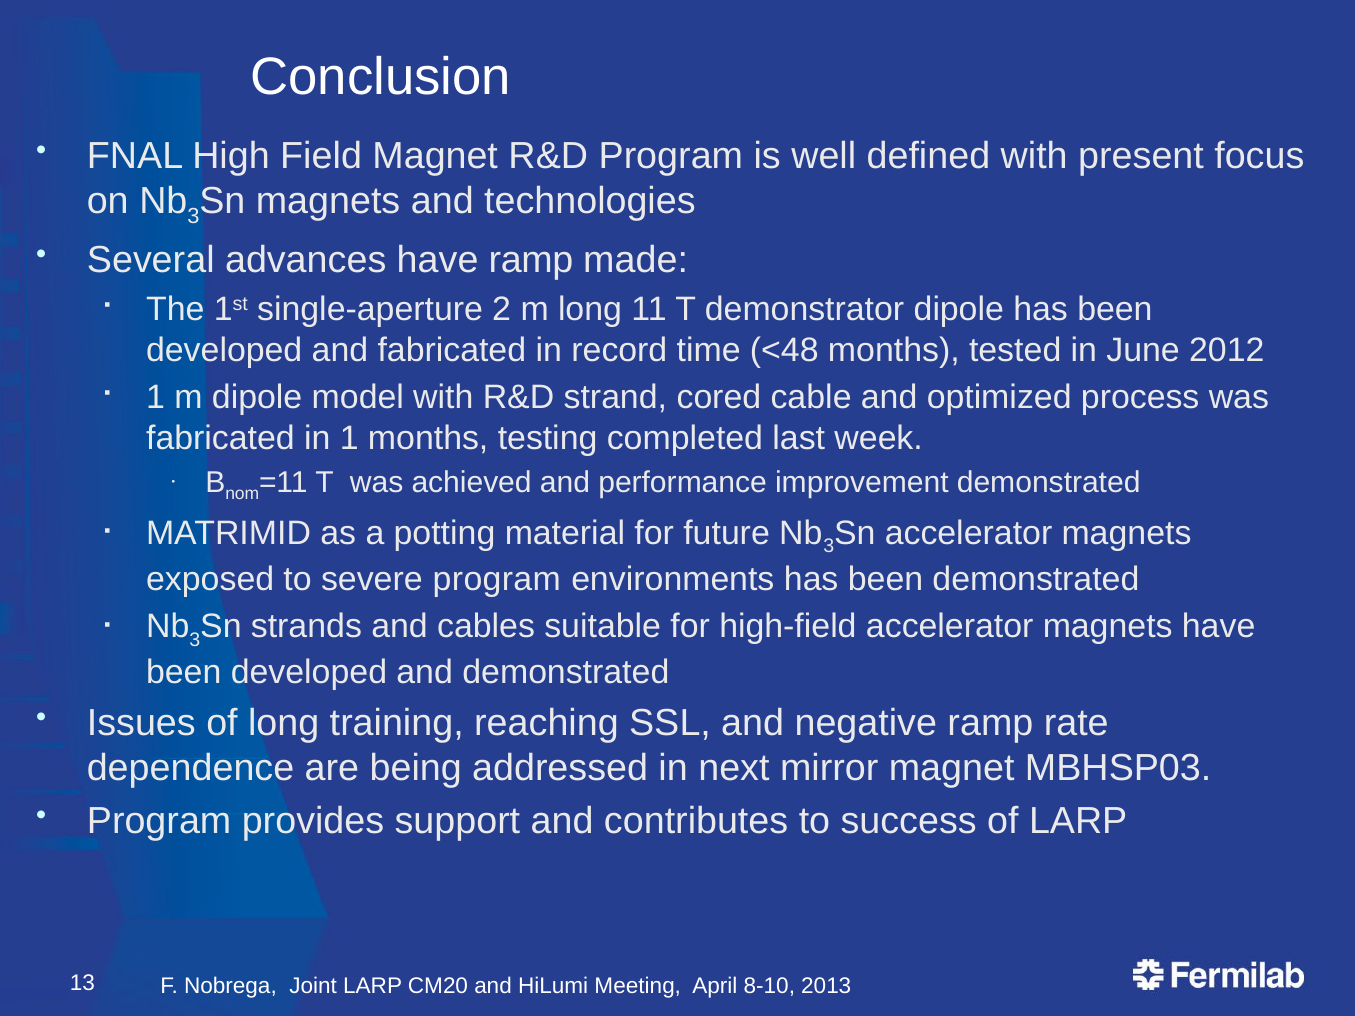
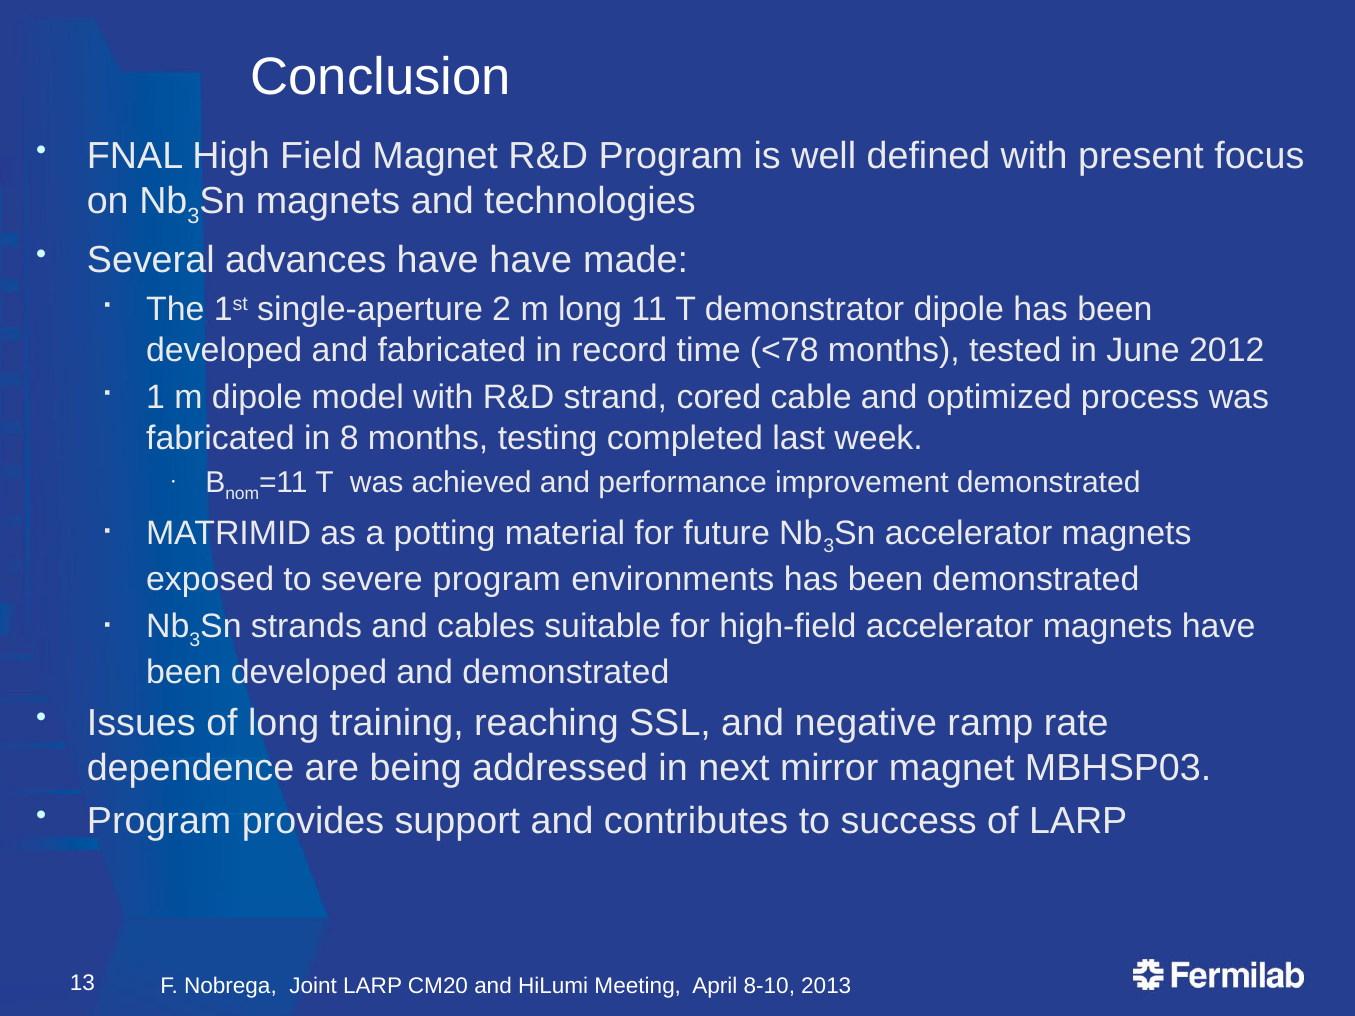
have ramp: ramp -> have (531, 260)
<48: <48 -> <78 (784, 350)
in 1: 1 -> 8 (349, 438)
